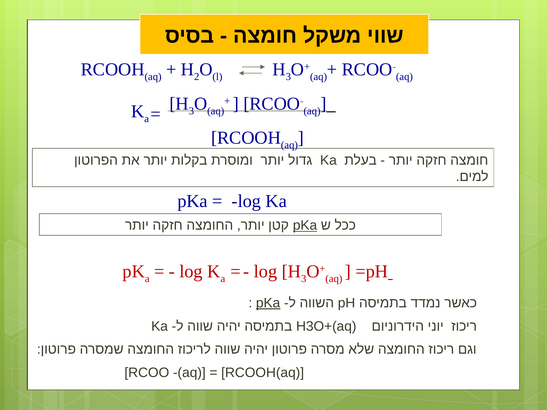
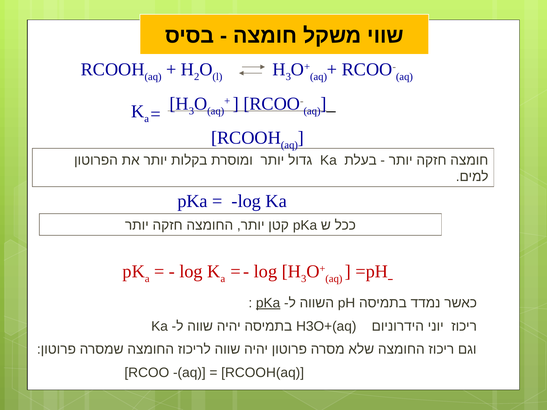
pKa underline: present -> none (305, 226)
